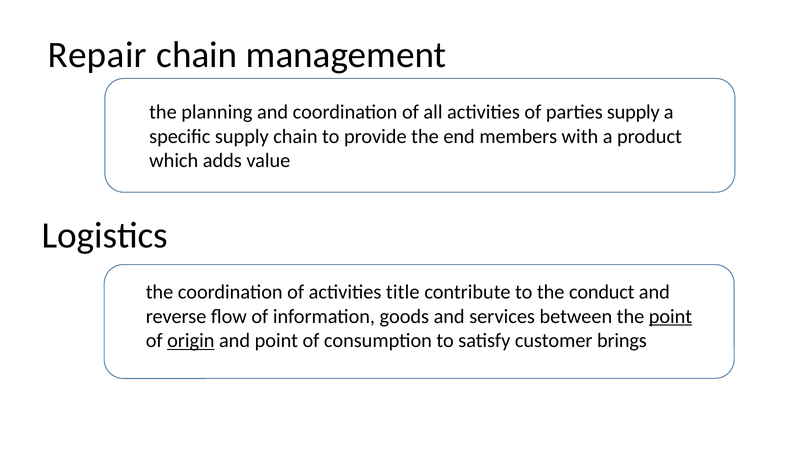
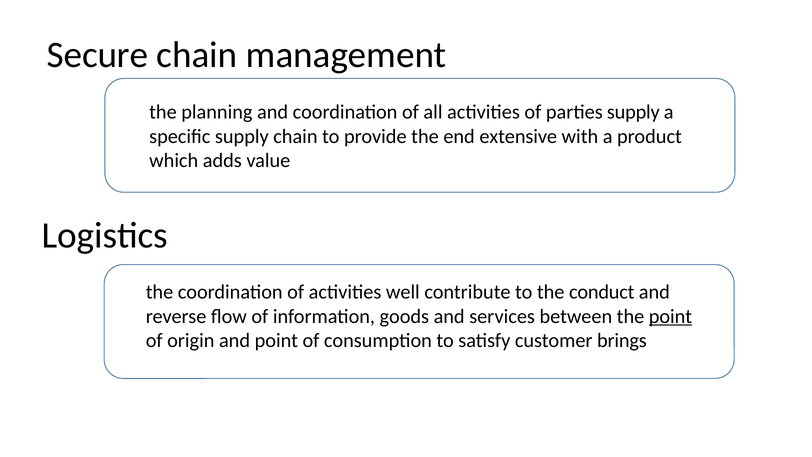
Repair: Repair -> Secure (98, 55)
members: members -> extensive (518, 136)
title: title -> well (403, 292)
origin underline: present -> none (191, 341)
